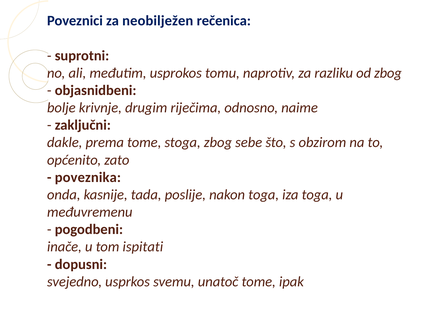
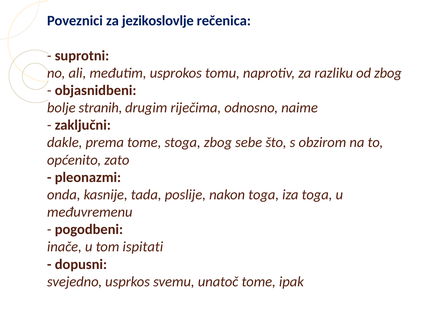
neobilježen: neobilježen -> jezikoslovlje (158, 21)
krivnje: krivnje -> stranih (100, 108)
poveznika: poveznika -> pleonazmi (88, 177)
